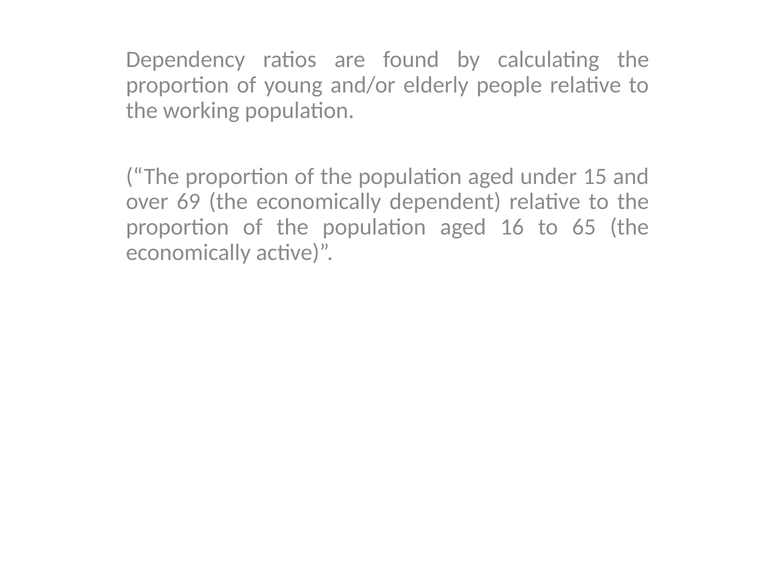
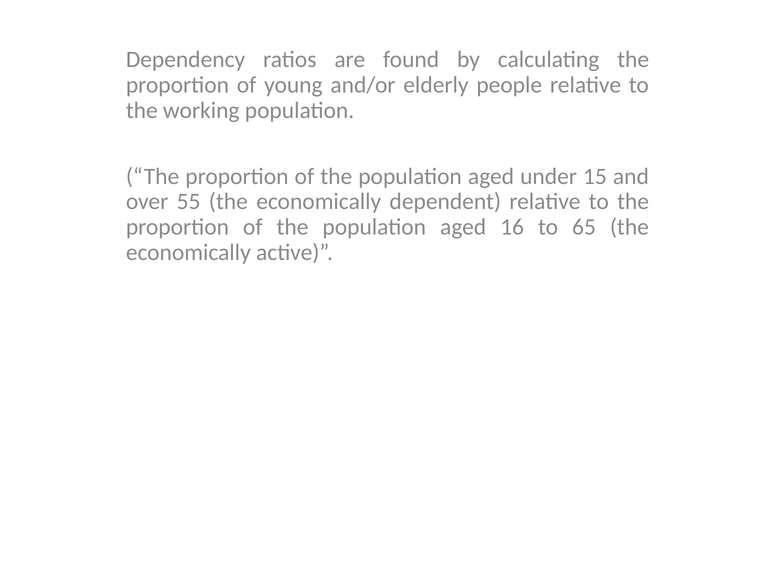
69: 69 -> 55 (189, 202)
